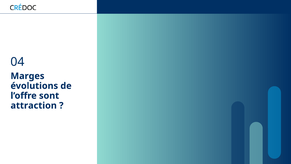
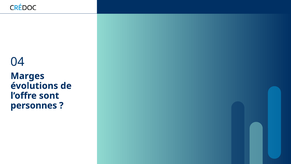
attraction: attraction -> personnes (34, 105)
